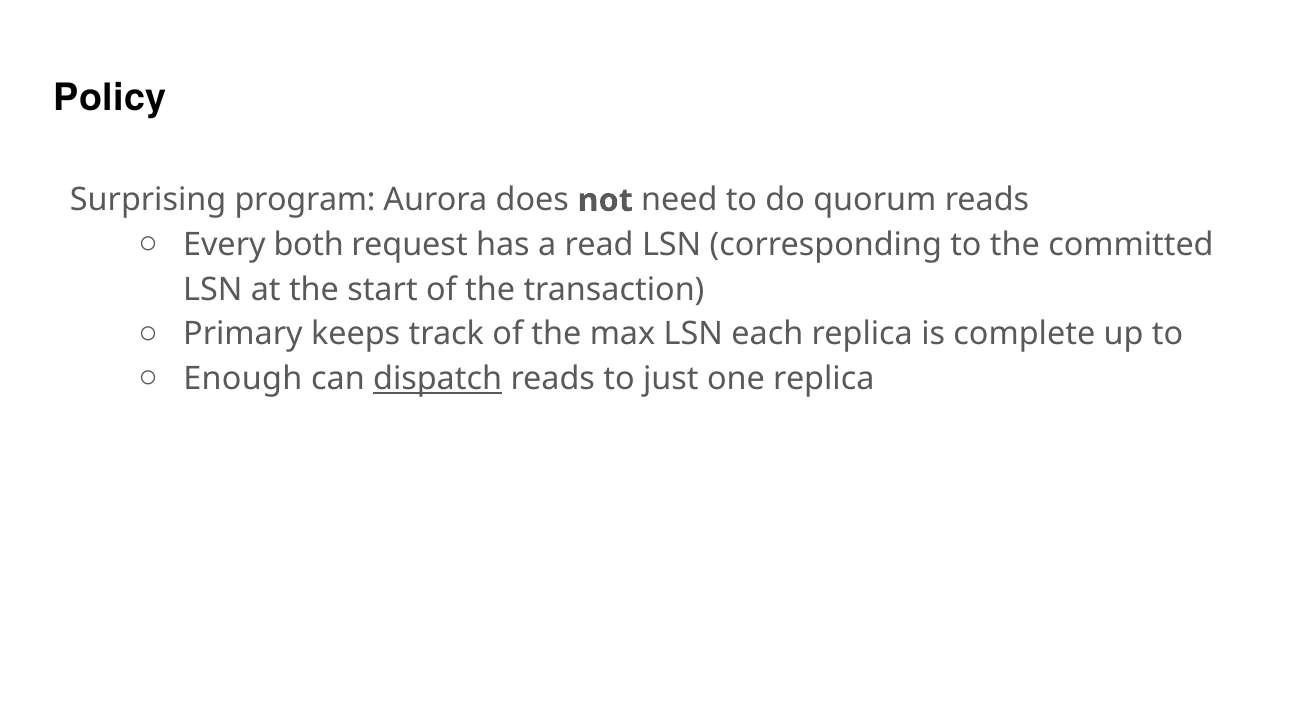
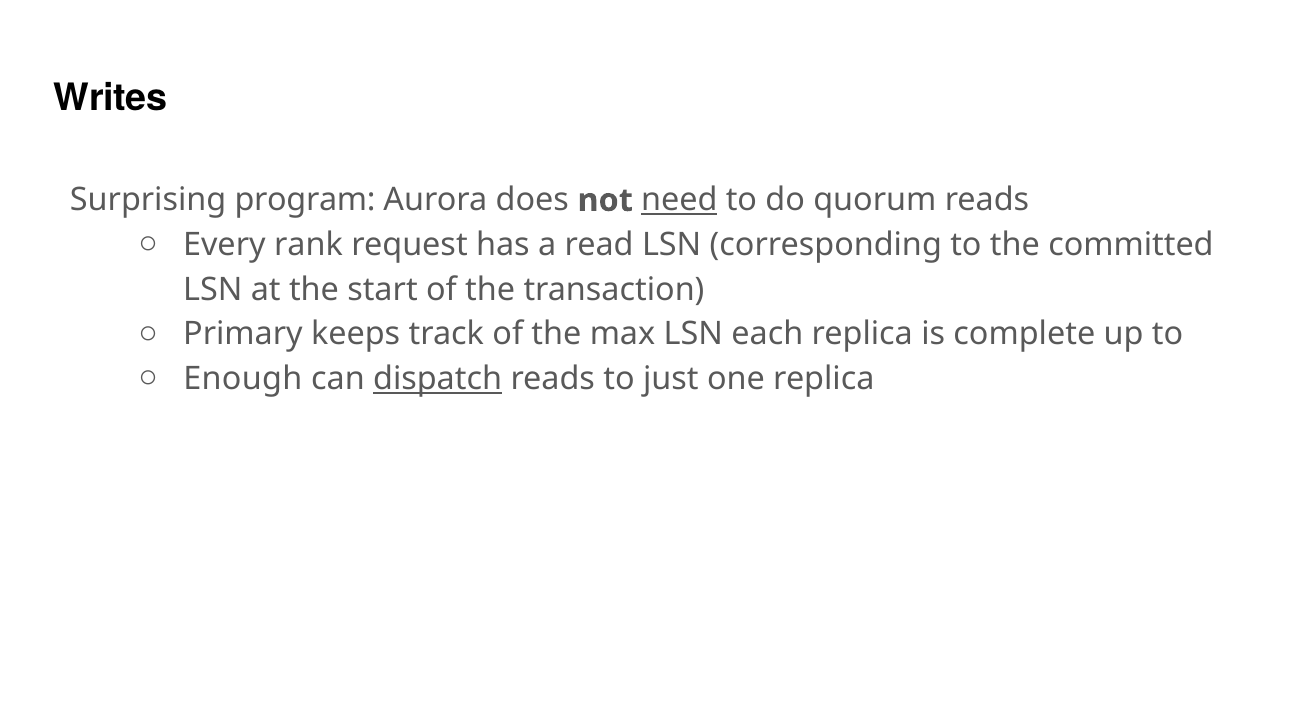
Policy: Policy -> Writes (110, 98)
need underline: none -> present (679, 200)
both: both -> rank (309, 245)
